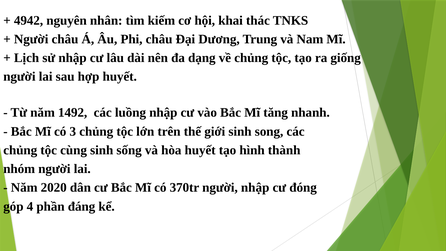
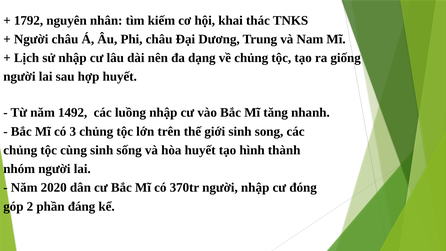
4942: 4942 -> 1792 (29, 20)
4: 4 -> 2 (30, 206)
